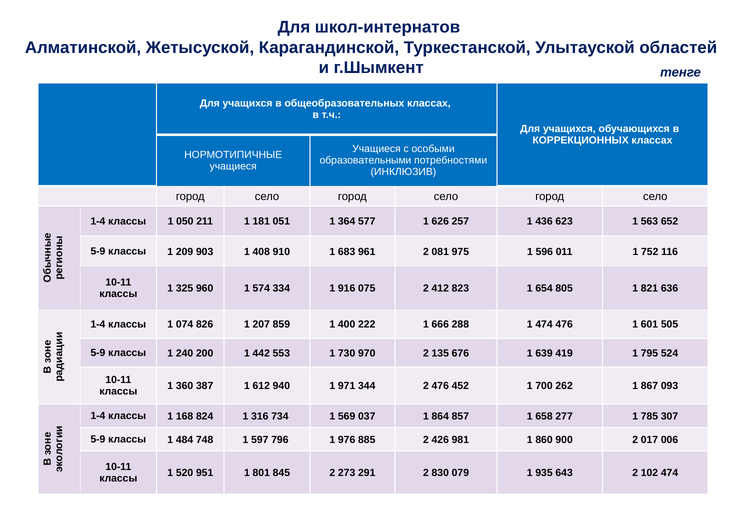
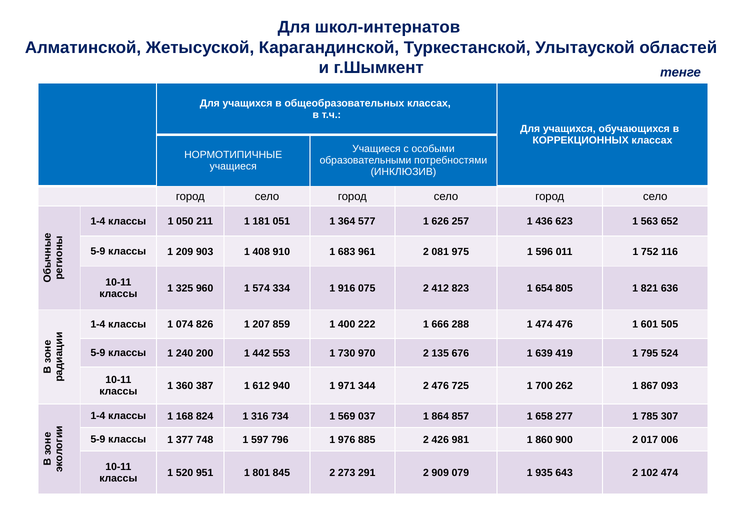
452: 452 -> 725 (460, 386)
484: 484 -> 377 (185, 440)
830: 830 -> 909 (440, 473)
